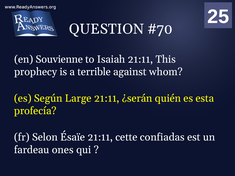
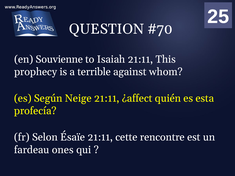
Large: Large -> Neige (78, 98)
¿serán: ¿serán -> ¿affect (137, 98)
confiadas: confiadas -> rencontre (162, 137)
